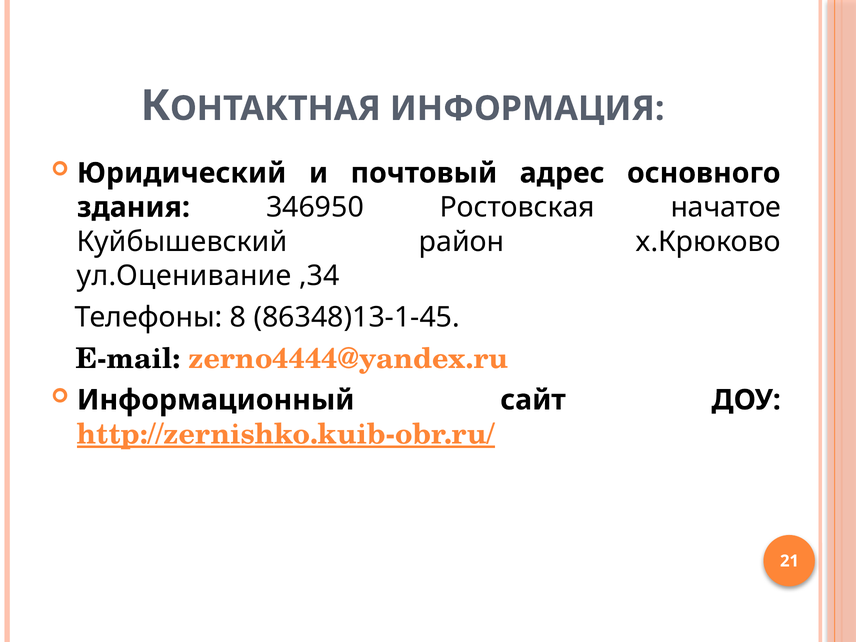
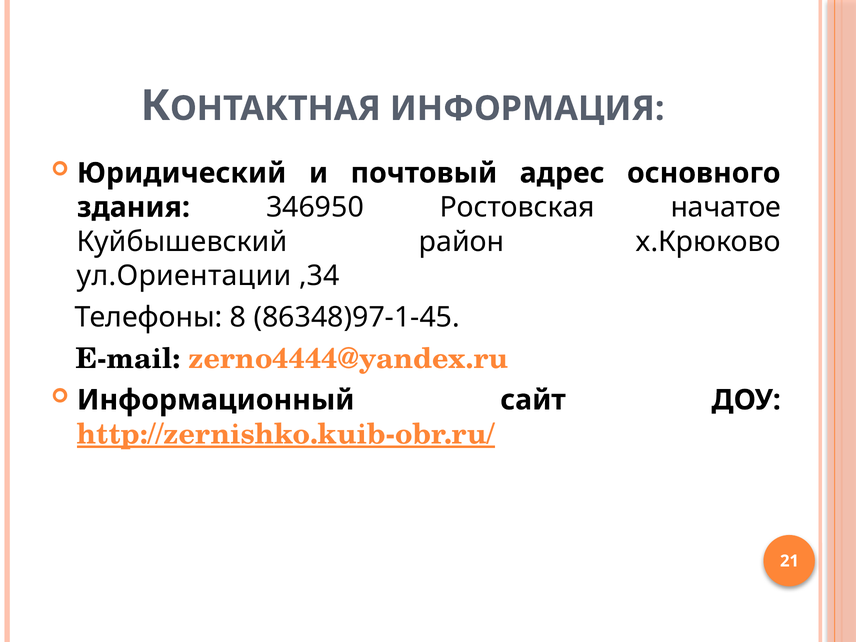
ул.Оценивание: ул.Оценивание -> ул.Ориентации (184, 276)
86348)13-1-45: 86348)13-1-45 -> 86348)97-1-45 (357, 317)
